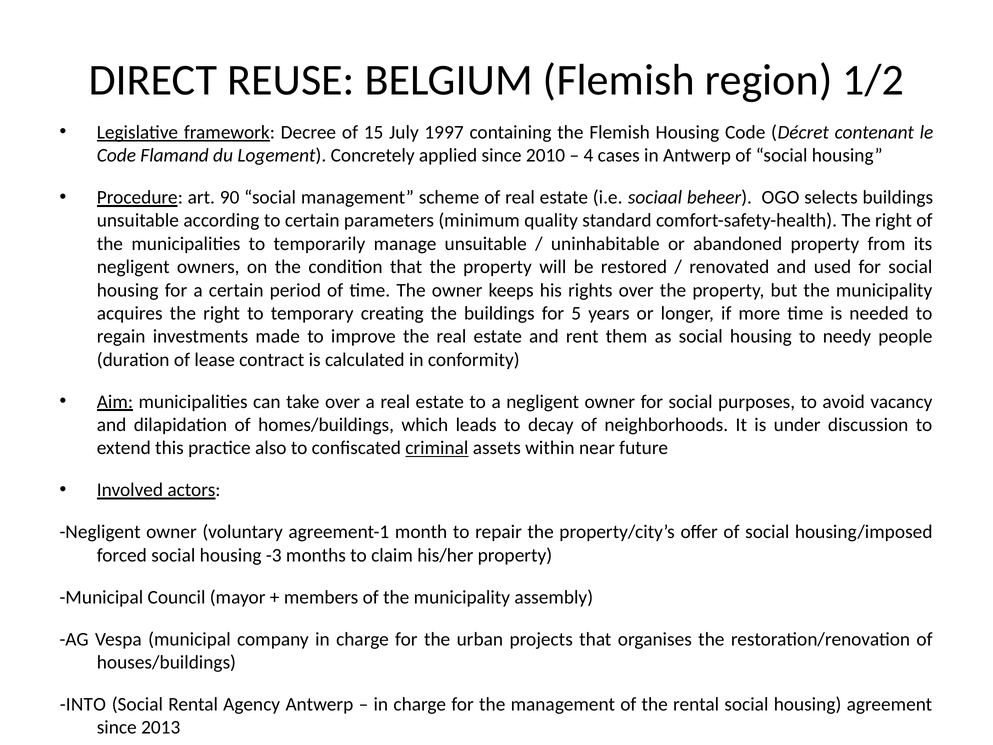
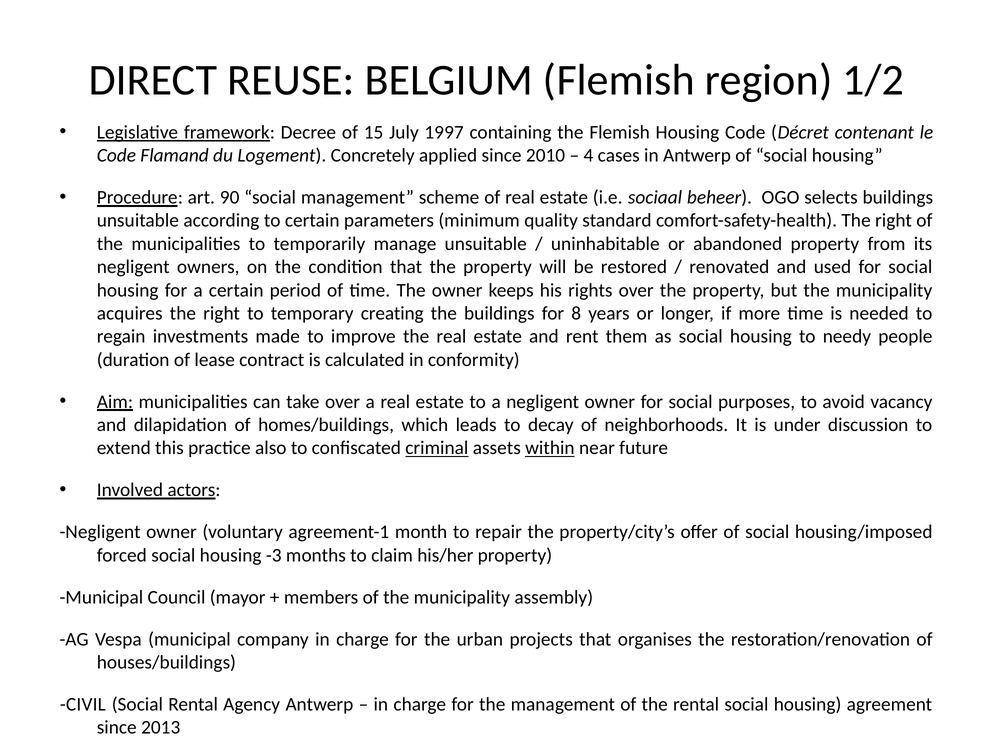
5: 5 -> 8 (576, 313)
within underline: none -> present (550, 448)
INTO: INTO -> CIVIL (83, 704)
